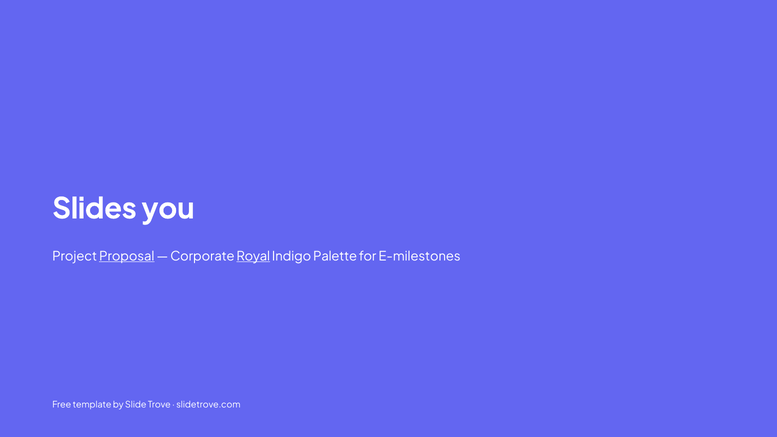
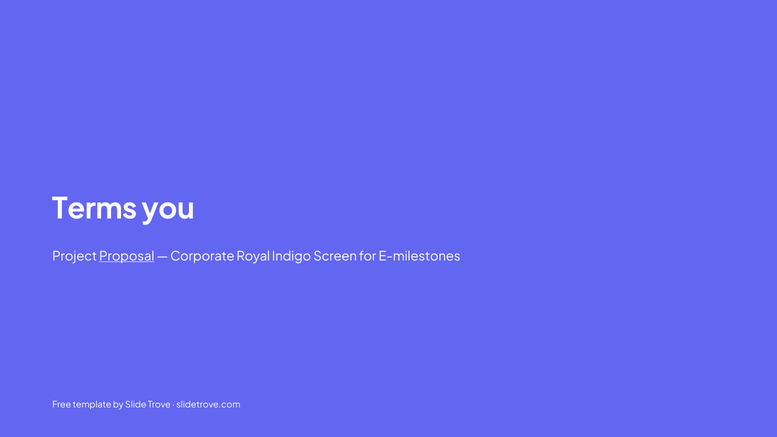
Slides: Slides -> Terms (94, 209)
Royal underline: present -> none (253, 256)
Palette: Palette -> Screen (335, 256)
